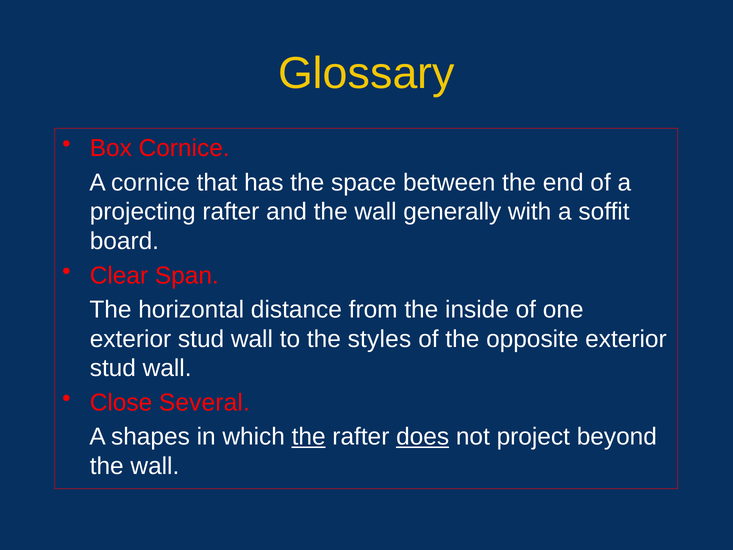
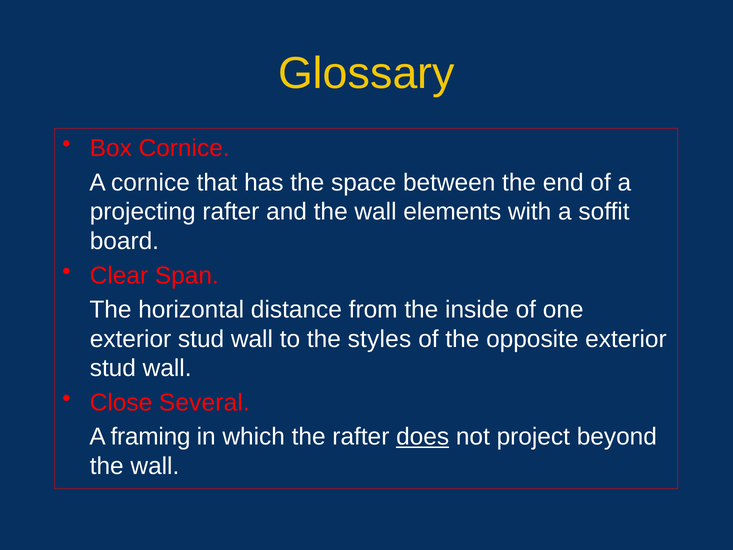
generally: generally -> elements (452, 212)
shapes: shapes -> framing (151, 437)
the underline: present -> none (309, 437)
